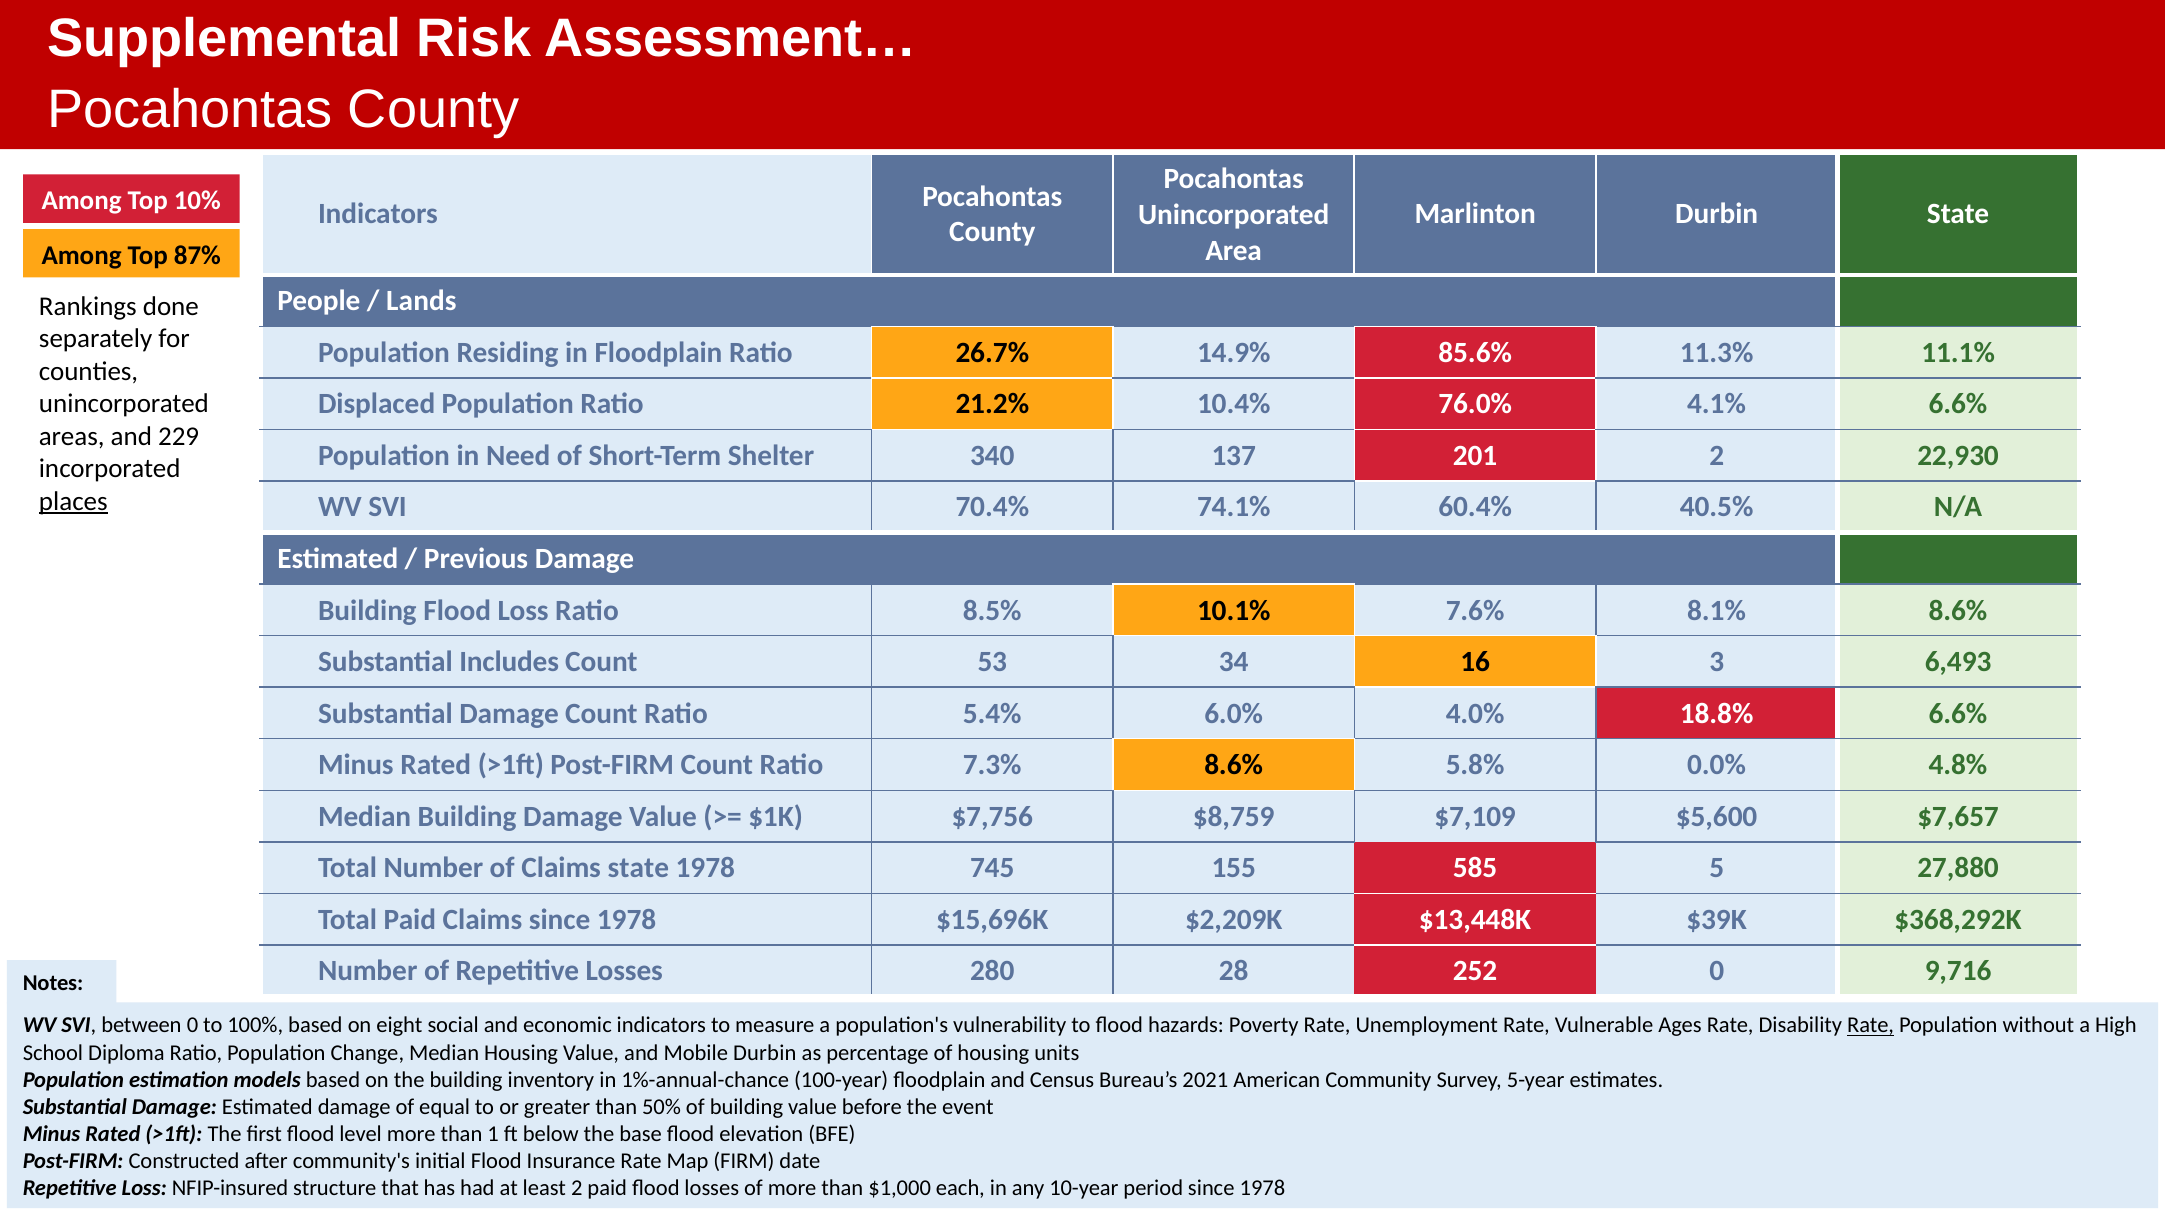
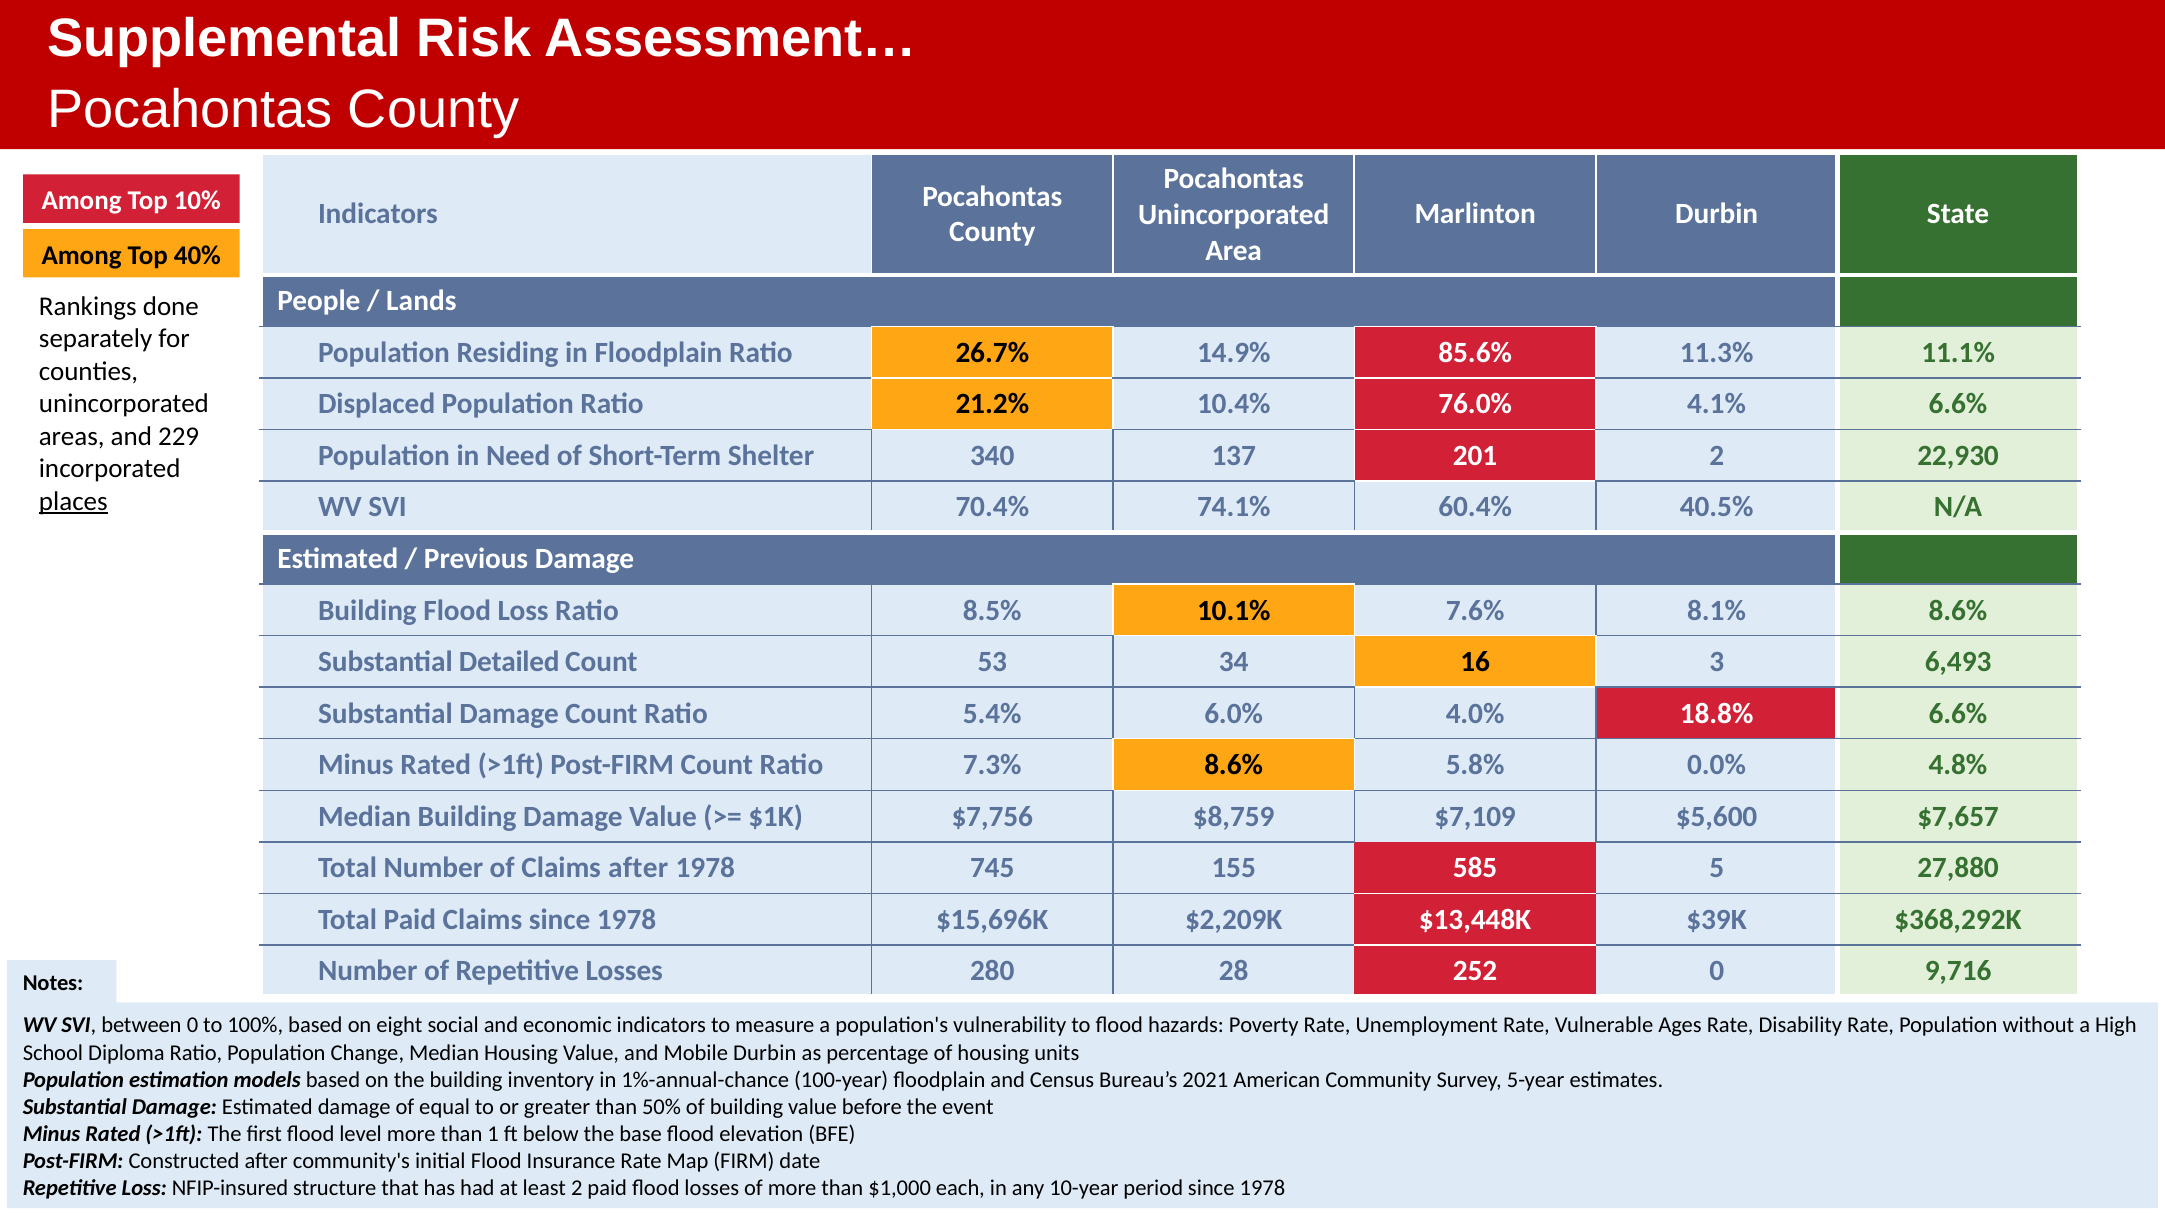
87%: 87% -> 40% (197, 255)
Includes: Includes -> Detailed (509, 662)
Claims state: state -> after (638, 868)
Rate underline: present -> none (1871, 1025)
